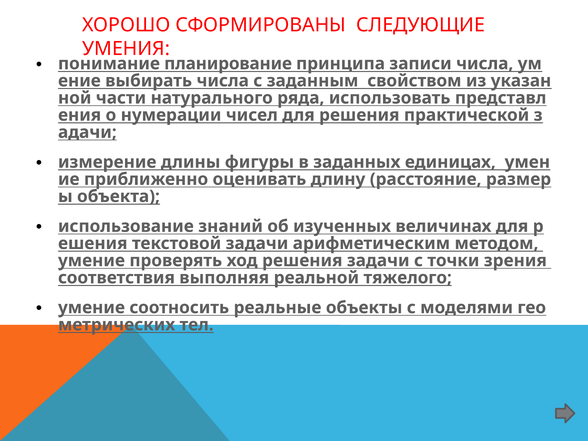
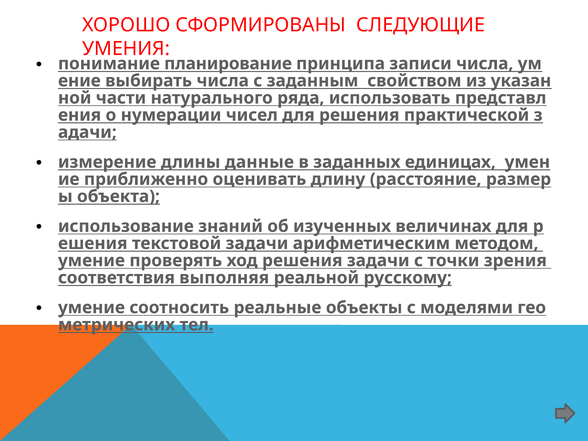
фигуры: фигуры -> данные (259, 162)
тяжелого: тяжелого -> русскому (408, 278)
